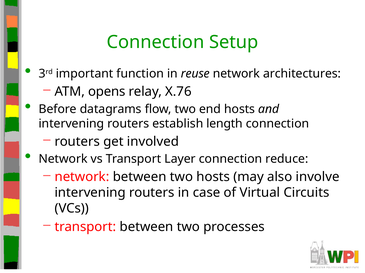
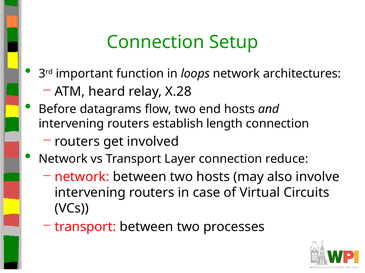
reuse: reuse -> loops (195, 74)
opens: opens -> heard (107, 92)
X.76: X.76 -> X.28 (178, 92)
